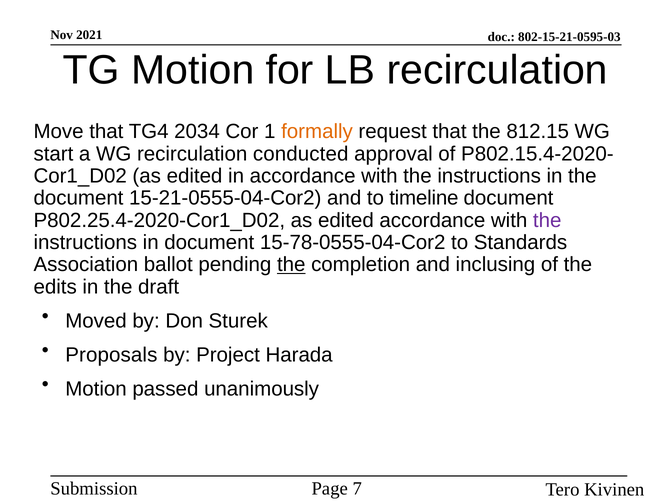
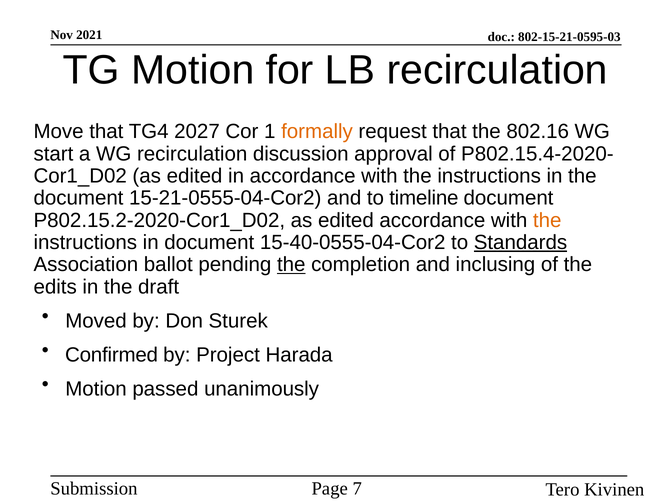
2034: 2034 -> 2027 (197, 132)
812.15: 812.15 -> 802.16 (538, 132)
conducted: conducted -> discussion (301, 154)
P802.25.4-2020-Cor1_D02: P802.25.4-2020-Cor1_D02 -> P802.15.2-2020-Cor1_D02 (159, 220)
the colour: purple -> orange (547, 220)
15-78-0555-04-Cor2: 15-78-0555-04-Cor2 -> 15-40-0555-04-Cor2 (353, 243)
Standards underline: none -> present (520, 243)
Proposals: Proposals -> Confirmed (112, 355)
